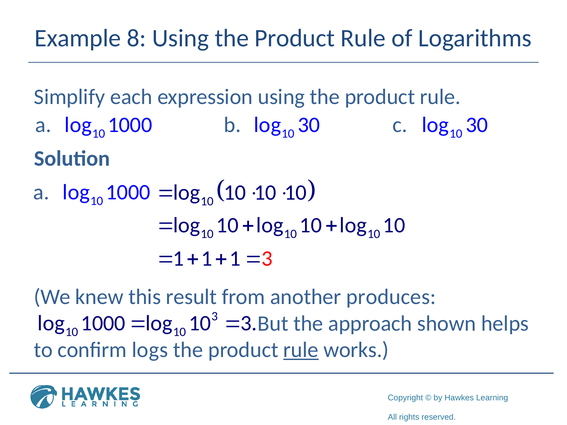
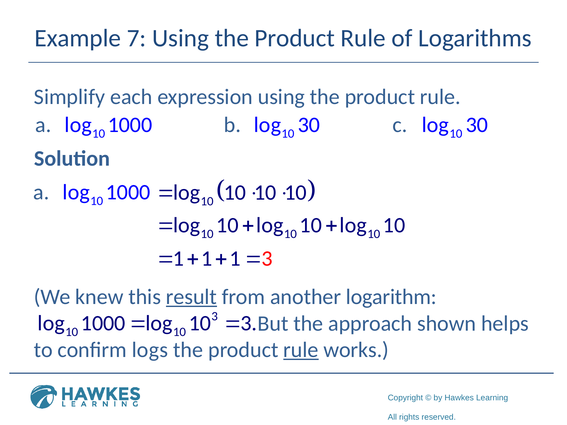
8: 8 -> 7 (137, 38)
result underline: none -> present (191, 297)
produces: produces -> logarithm (391, 297)
